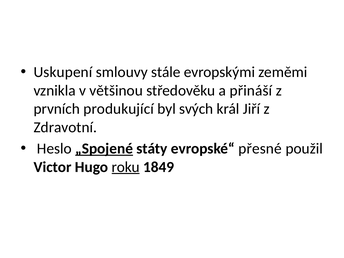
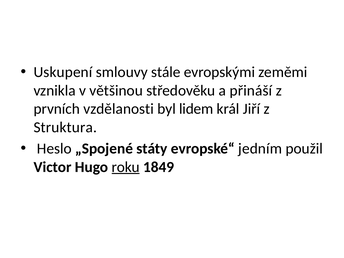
produkující: produkující -> vzdělanosti (119, 109)
svých: svých -> lidem (196, 109)
Zdravotní: Zdravotní -> Struktura (65, 127)
„Spojené underline: present -> none (104, 149)
přesné: přesné -> jedním (260, 149)
